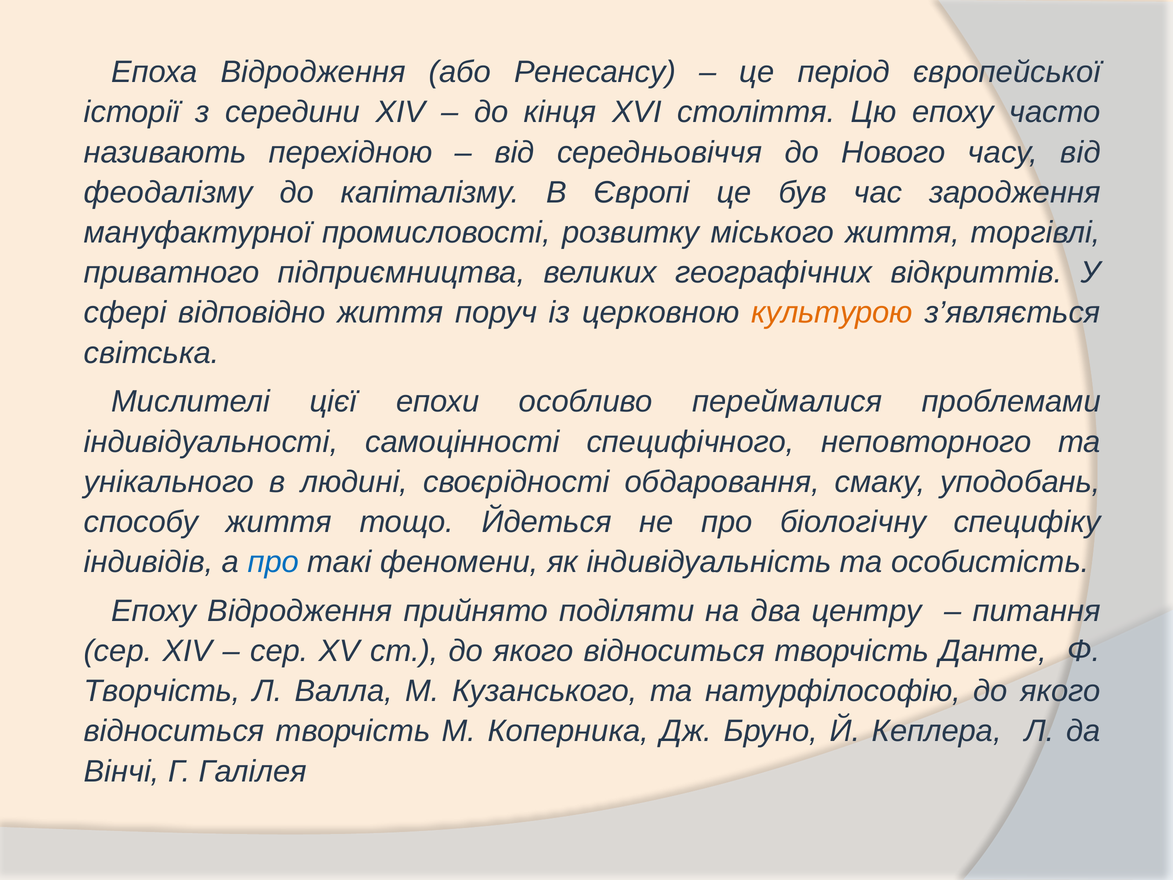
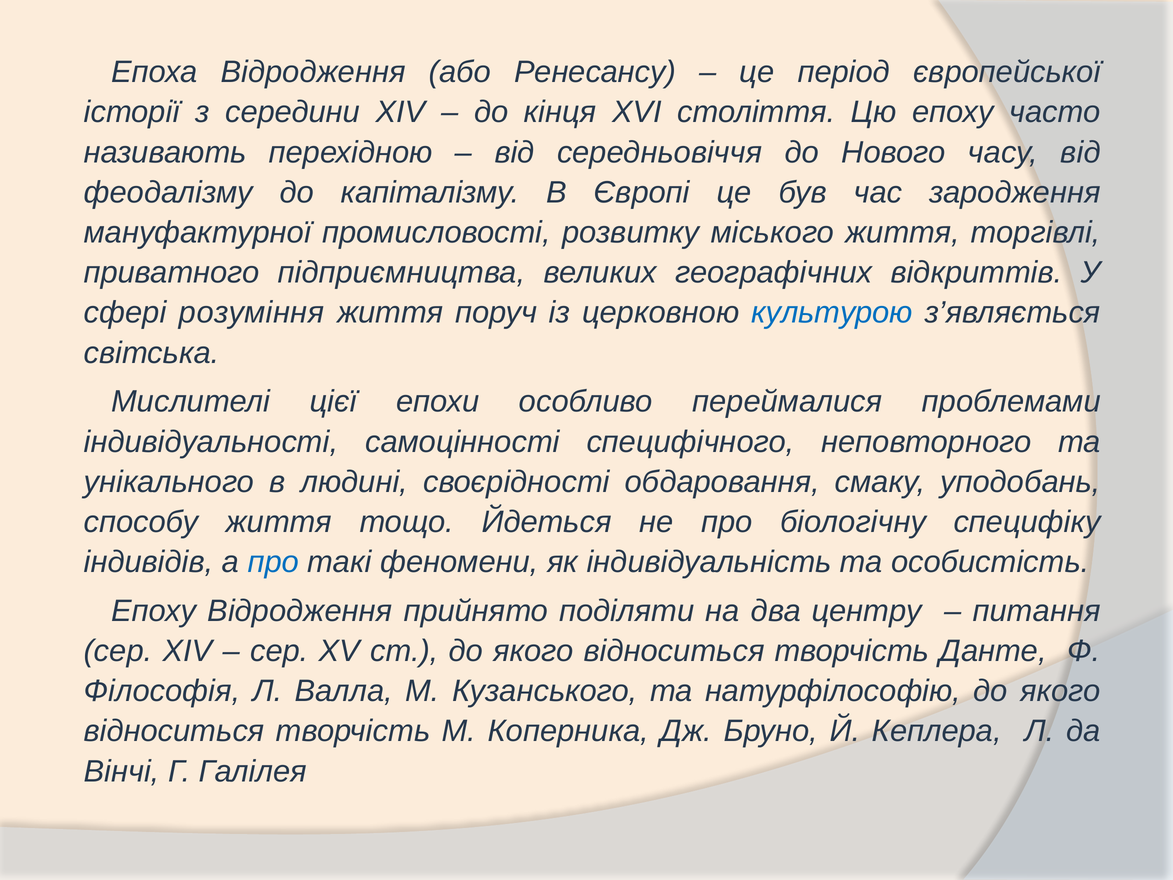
відповідно: відповідно -> розуміння (252, 313)
культурою colour: orange -> blue (832, 313)
Творчість: Творчість -> Філософія (162, 691)
